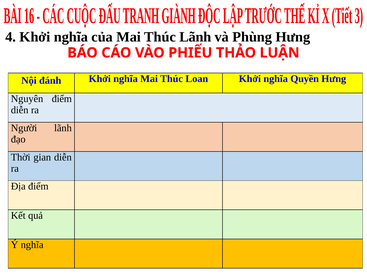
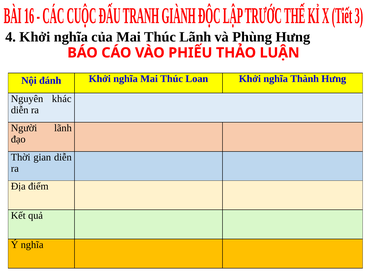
Quyền: Quyền -> Thành (305, 79)
Nguyên điểm: điểm -> khác (62, 99)
